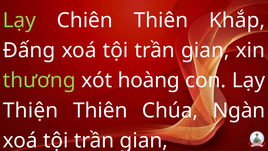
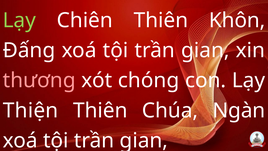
Khắp: Khắp -> Khôn (237, 20)
thương colour: light green -> pink (39, 80)
hoàng: hoàng -> chóng (149, 80)
